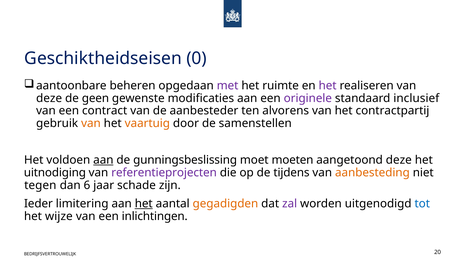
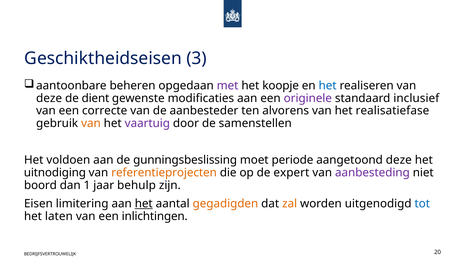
0: 0 -> 3 (197, 58)
ruimte: ruimte -> koopje (281, 85)
het colour: purple -> blue (328, 85)
geen: geen -> dient (95, 98)
contract: contract -> correcte (105, 111)
contractpartij: contractpartij -> realisatiefase (392, 111)
vaartuig colour: orange -> purple (147, 123)
aan underline: present -> none (103, 160)
moeten: moeten -> periode (292, 160)
referentieprojecten colour: purple -> orange (164, 172)
tijdens: tijdens -> expert (291, 172)
aanbesteding colour: orange -> purple (372, 172)
tegen: tegen -> boord (40, 185)
6: 6 -> 1 (87, 185)
schade: schade -> behulp (136, 185)
Ieder: Ieder -> Eisen (38, 203)
zal colour: purple -> orange (290, 203)
wijze: wijze -> laten (59, 216)
